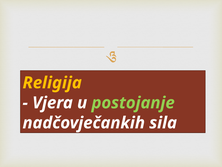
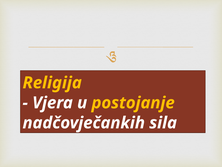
postojanje colour: light green -> yellow (133, 103)
